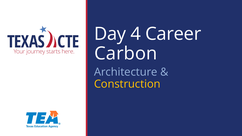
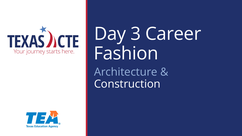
4: 4 -> 3 (136, 34)
Carbon: Carbon -> Fashion (126, 53)
Construction colour: yellow -> white (127, 84)
